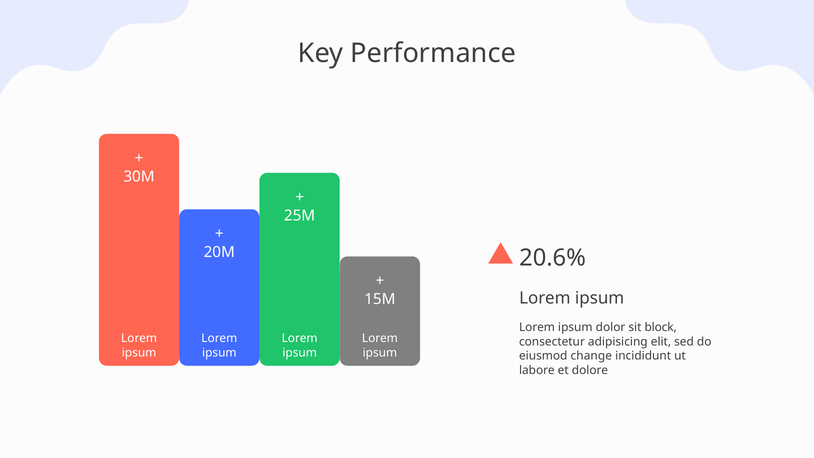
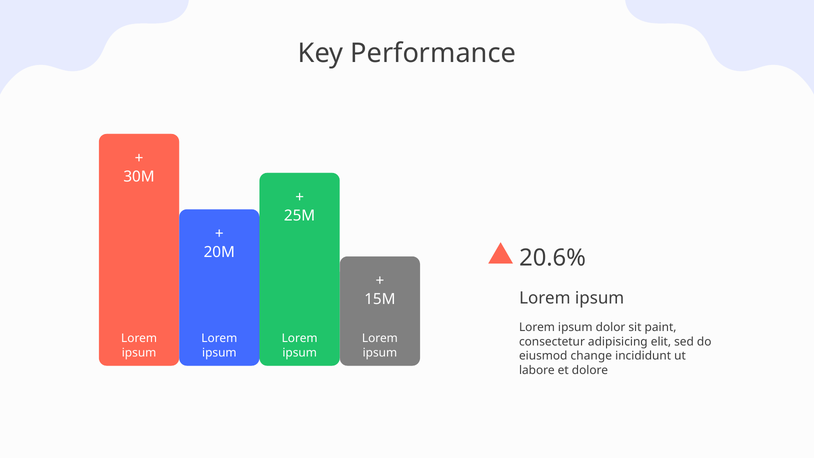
block: block -> paint (661, 327)
